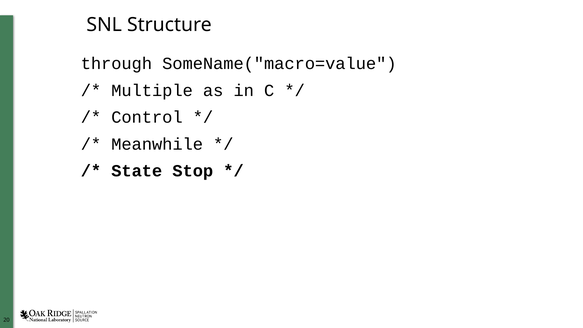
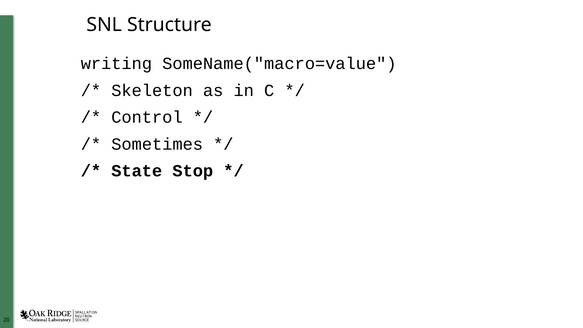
through: through -> writing (116, 64)
Multiple: Multiple -> Skeleton (152, 90)
Meanwhile: Meanwhile -> Sometimes (157, 144)
